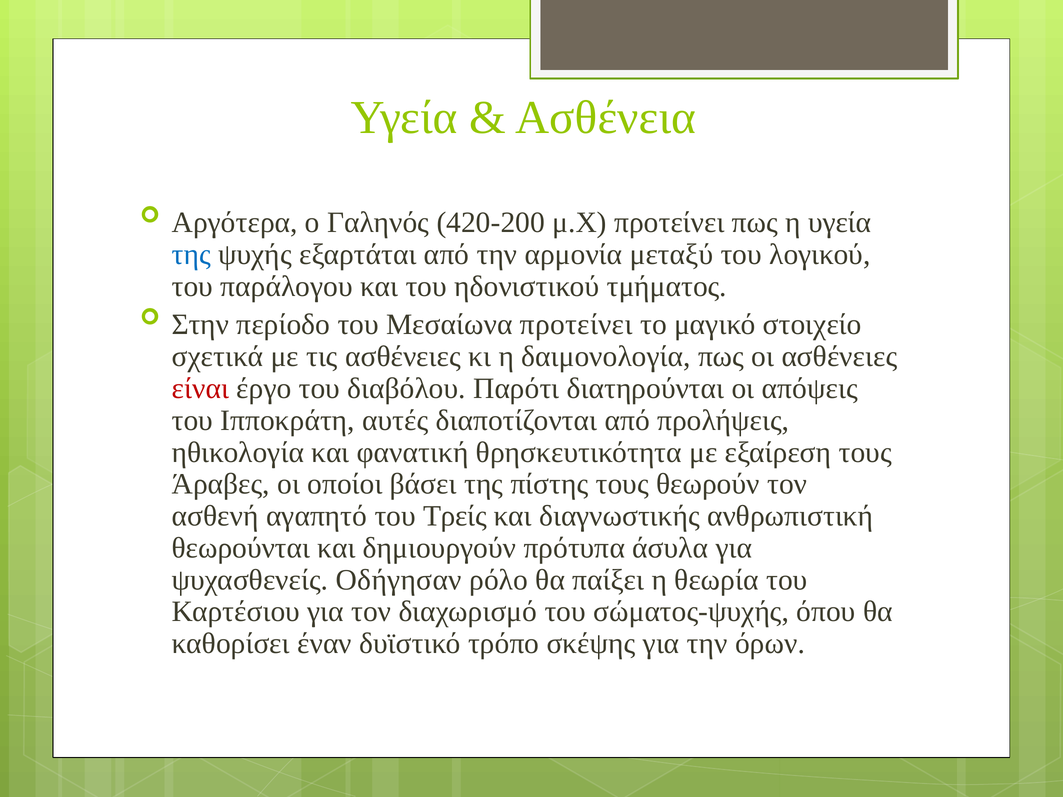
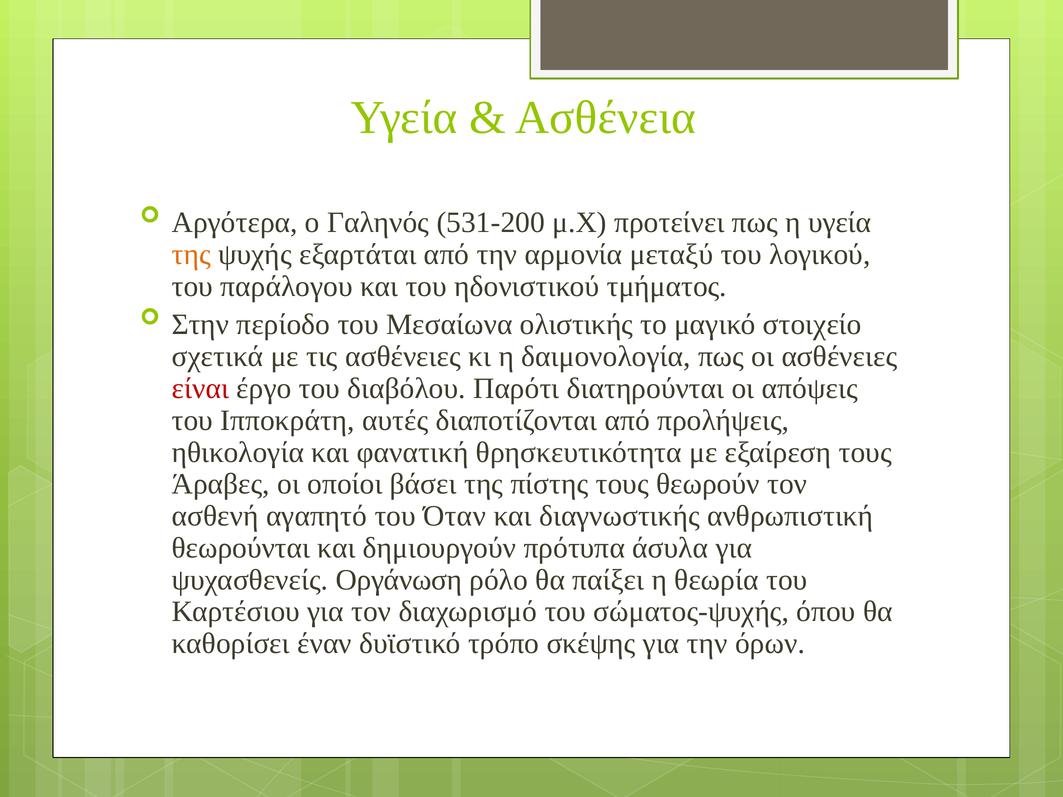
420-200: 420-200 -> 531-200 (491, 223)
της colour: blue -> orange (191, 255)
Μεσαίωνα προτείνει: προτείνει -> ολιστικής (576, 325)
Τρείς: Τρείς -> Όταν (455, 516)
Οδήγησαν: Οδήγησαν -> Οργάνωση (399, 580)
